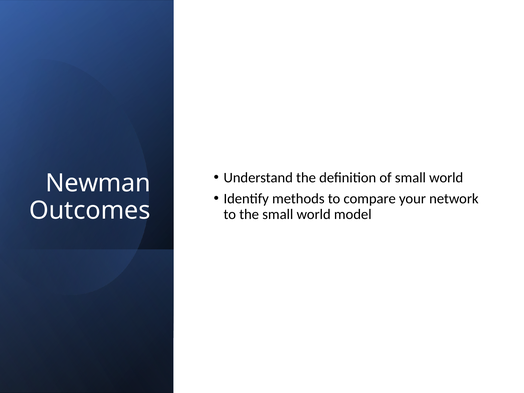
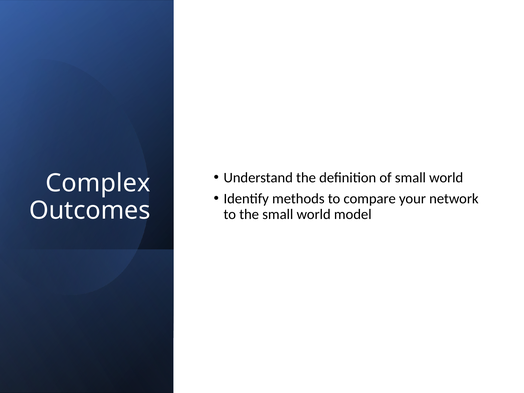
Newman: Newman -> Complex (98, 183)
